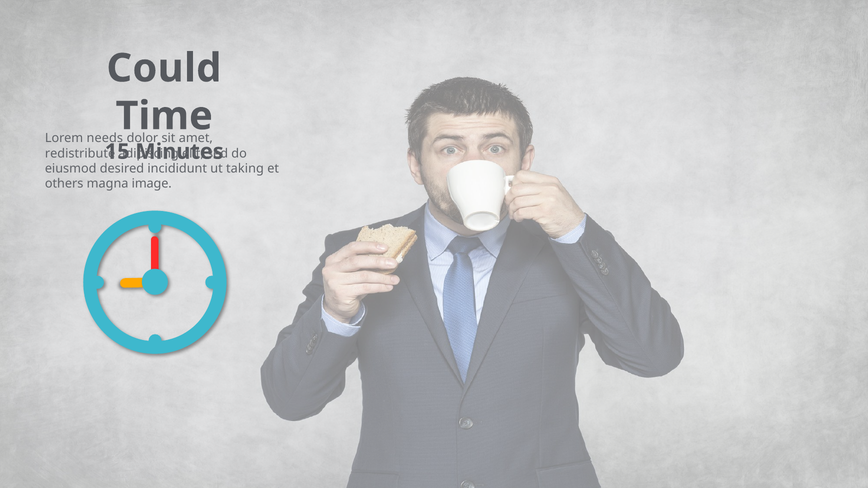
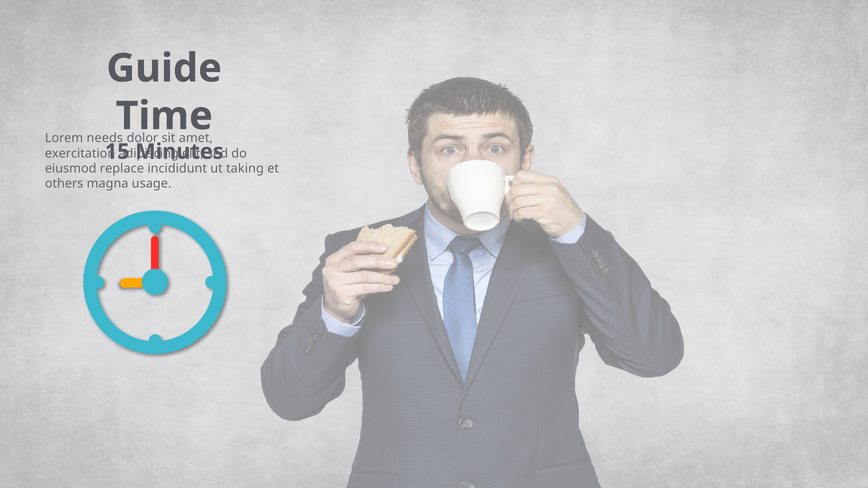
Could: Could -> Guide (164, 68)
redistribute: redistribute -> exercitation (80, 153)
desired: desired -> replace (122, 169)
image: image -> usage (152, 184)
